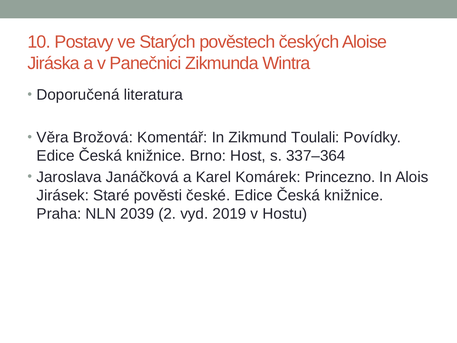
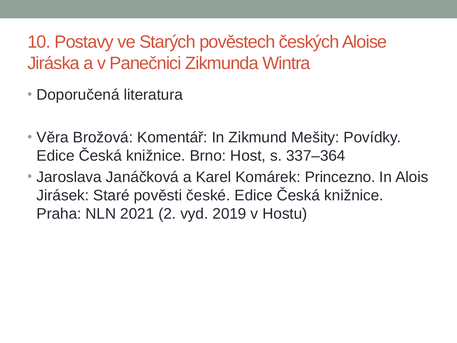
Toulali: Toulali -> Mešity (315, 138)
2039: 2039 -> 2021 (137, 214)
